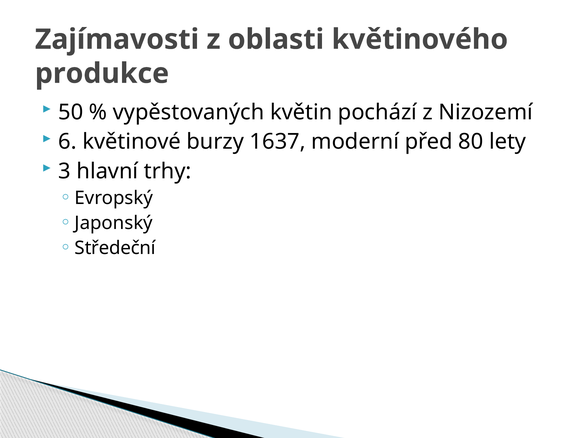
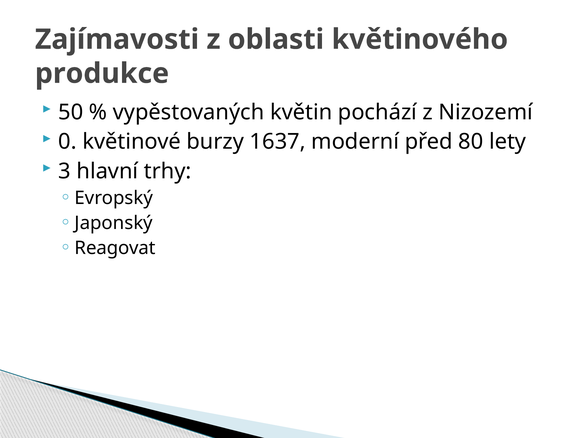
6: 6 -> 0 (67, 142)
Středeční: Středeční -> Reagovat (115, 248)
